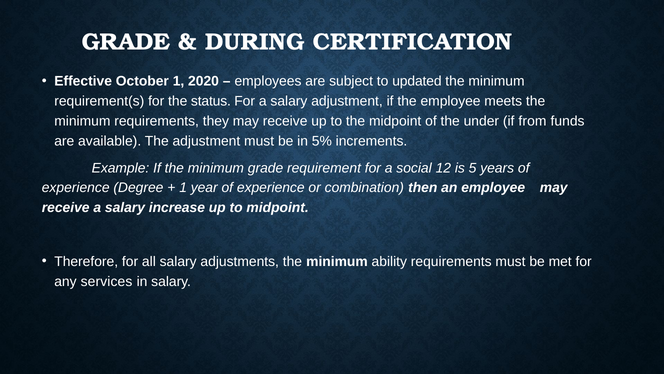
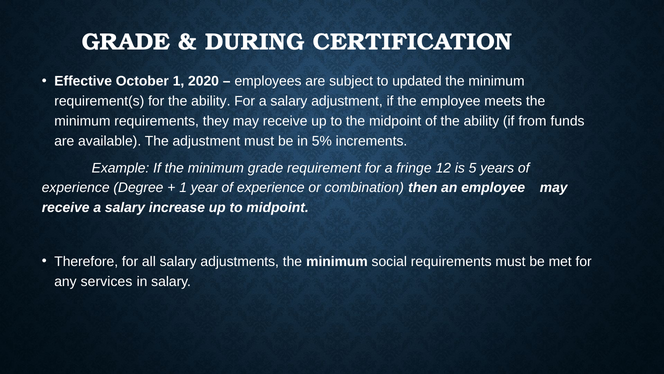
for the status: status -> ability (211, 101)
of the under: under -> ability (481, 121)
social: social -> fringe (414, 168)
ability: ability -> social (389, 261)
